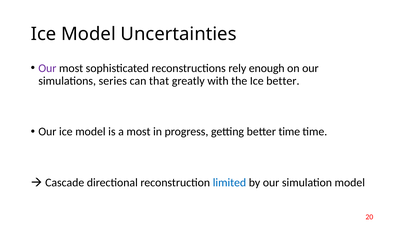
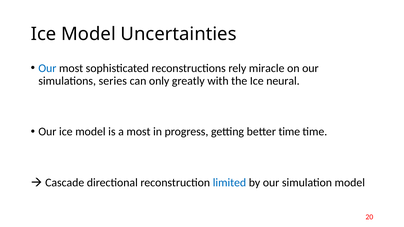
Our colour: purple -> blue (47, 68)
enough: enough -> miracle (267, 68)
that: that -> only (159, 81)
Ice better: better -> neural (283, 81)
